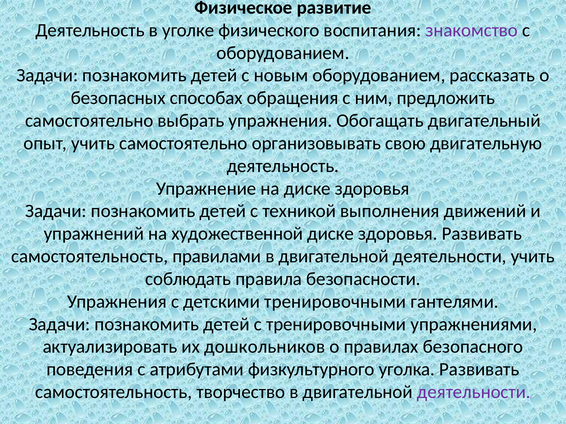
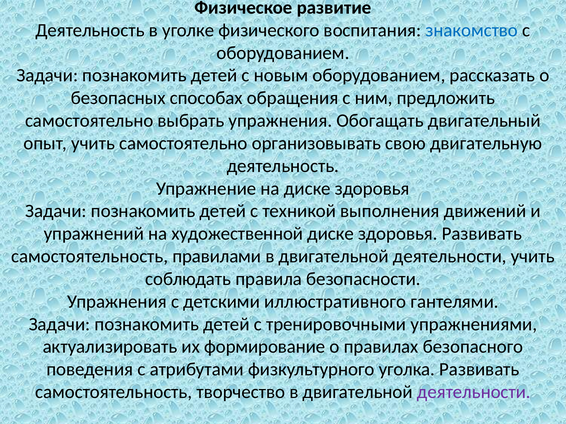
знакомство colour: purple -> blue (472, 30)
детскими тренировочными: тренировочными -> иллюстративного (335, 302)
дошкольников: дошкольников -> формирование (265, 347)
